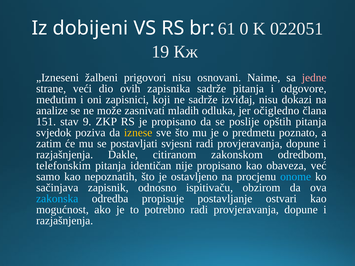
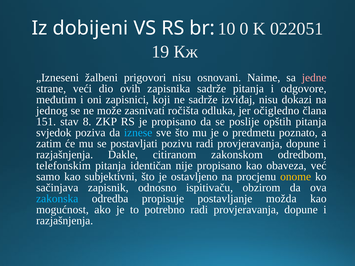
61: 61 -> 10 (227, 29)
analize: analize -> jednog (52, 111)
mladih: mladih -> ročišta (183, 111)
9: 9 -> 8 (87, 122)
iznese colour: yellow -> light blue (138, 133)
svjesni: svjesni -> pozivu (177, 144)
nepoznatih: nepoznatih -> subjektivni (111, 177)
onome colour: light blue -> yellow (296, 177)
ostvari: ostvari -> možda (281, 199)
